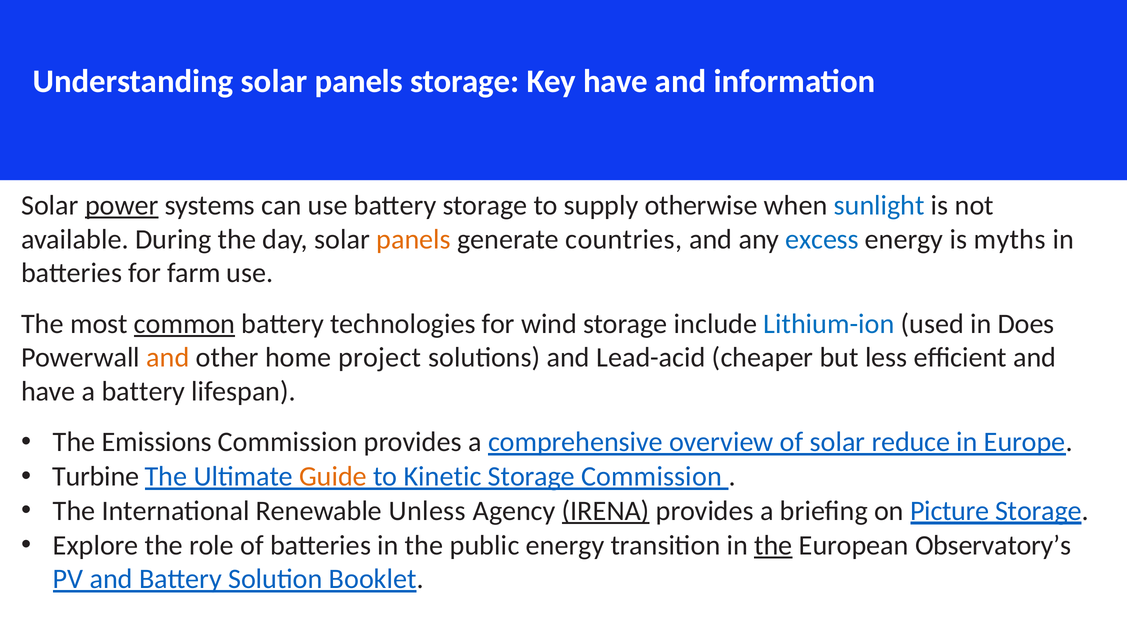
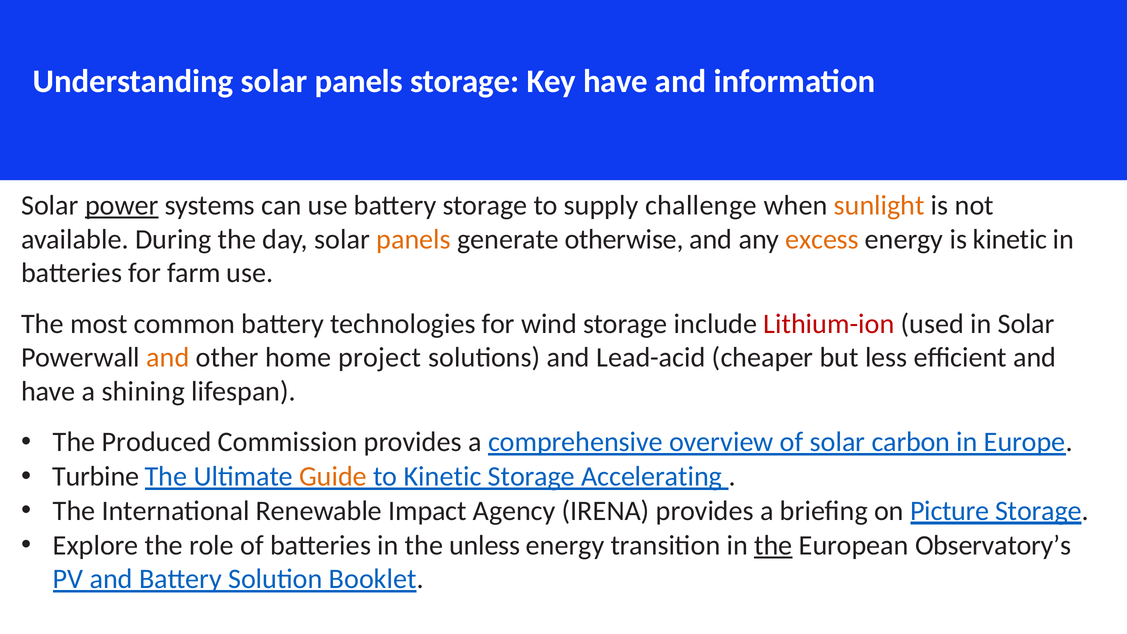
otherwise: otherwise -> challenge (701, 205)
sunlight colour: blue -> orange (879, 205)
countries: countries -> otherwise (624, 239)
excess colour: blue -> orange (822, 239)
is myths: myths -> kinetic (1010, 239)
common underline: present -> none (185, 324)
Lithium-ion colour: blue -> red (829, 324)
in Does: Does -> Solar (1026, 324)
a battery: battery -> shining (143, 391)
Emissions: Emissions -> Produced (157, 442)
reduce: reduce -> carbon (911, 442)
Storage Commission: Commission -> Accelerating (652, 476)
Unless: Unless -> Impact (427, 511)
IRENA underline: present -> none (606, 511)
public: public -> unless (485, 545)
